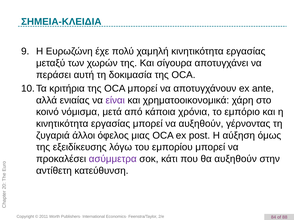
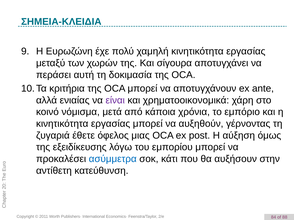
άλλοι: άλλοι -> έθετε (84, 136)
ασύμμετρα colour: purple -> blue (113, 159)
θα αυξηθούν: αυξηθούν -> αυξήσουν (236, 159)
